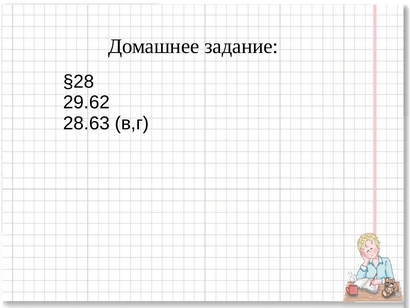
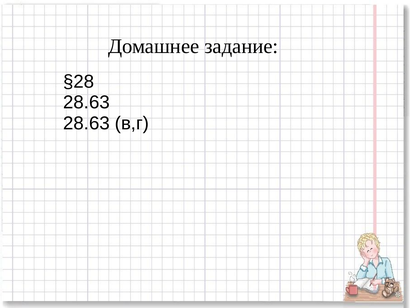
29.62: 29.62 -> 28.63 (87, 102)
